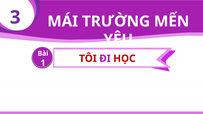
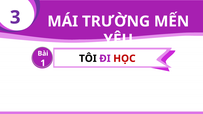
TÔI colour: red -> black (88, 59)
